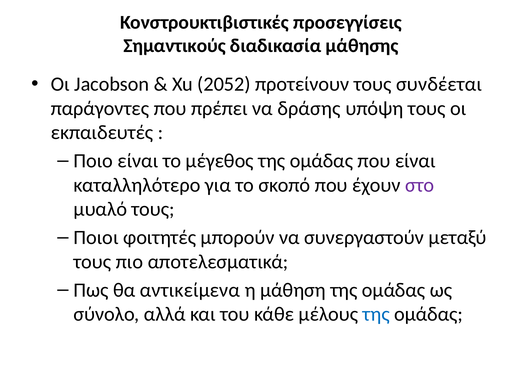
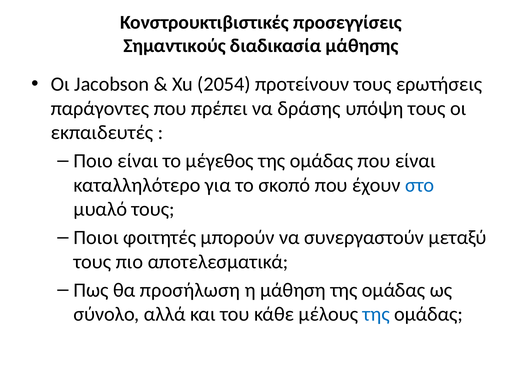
2052: 2052 -> 2054 (224, 84)
συνδέεται: συνδέεται -> ερωτήσεις (439, 84)
στο colour: purple -> blue (420, 185)
αντικείμενα: αντικείμενα -> προσήλωση (190, 291)
